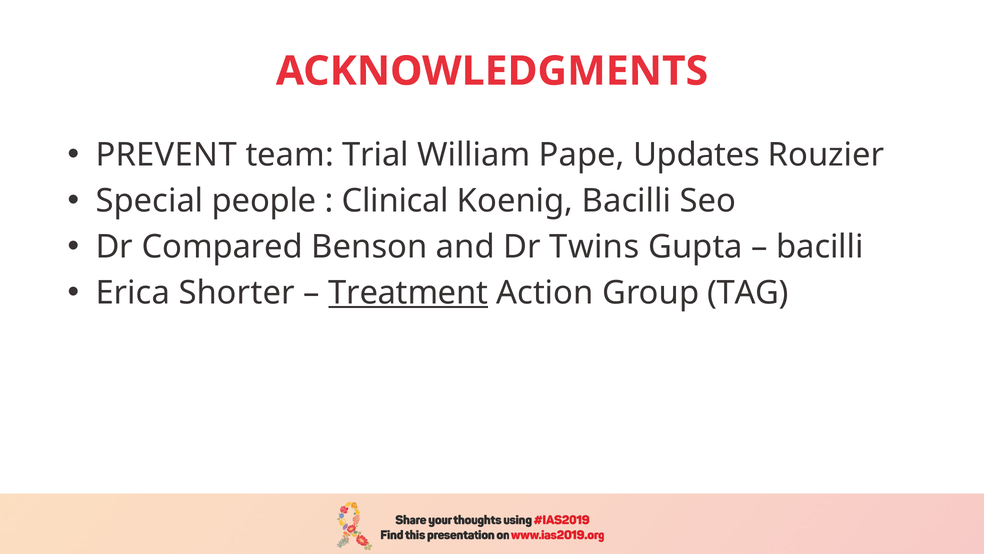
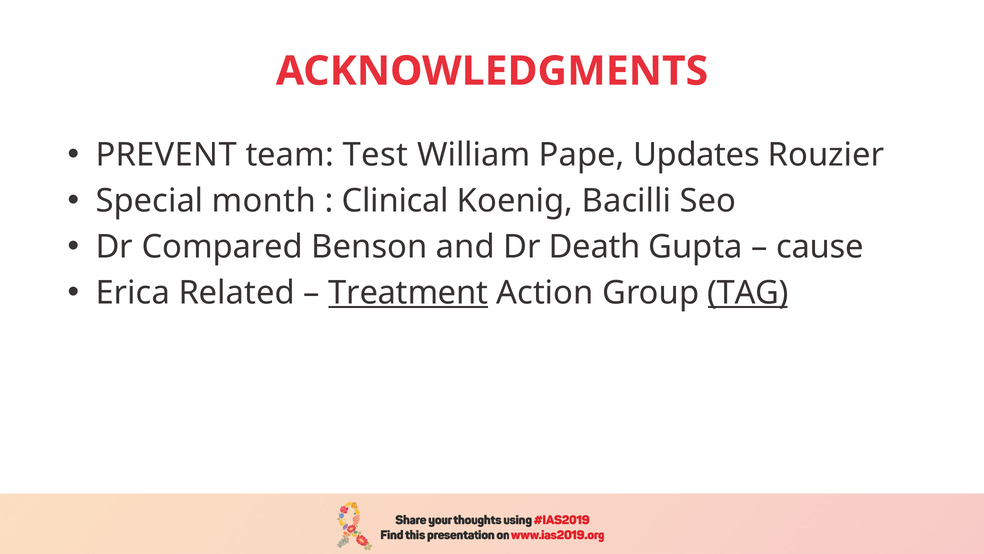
Trial: Trial -> Test (375, 155)
people: people -> month (264, 201)
Twins: Twins -> Death (595, 247)
bacilli: bacilli -> cause (820, 247)
Shorter: Shorter -> Related (237, 293)
TAG underline: none -> present (748, 293)
